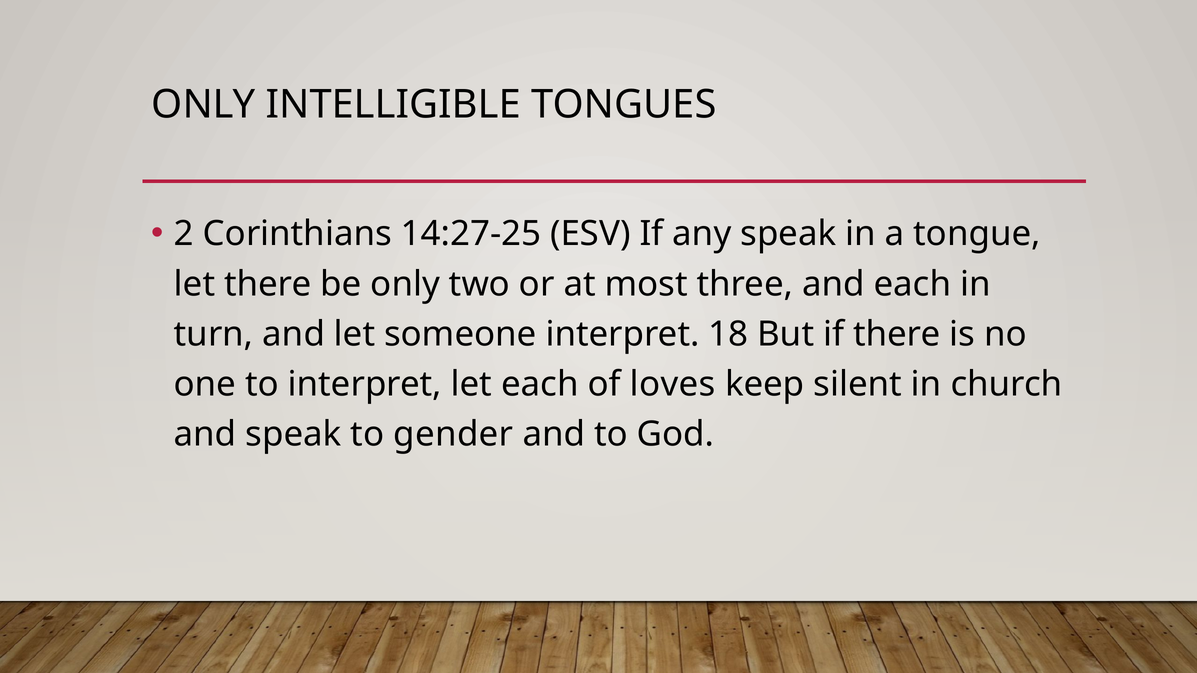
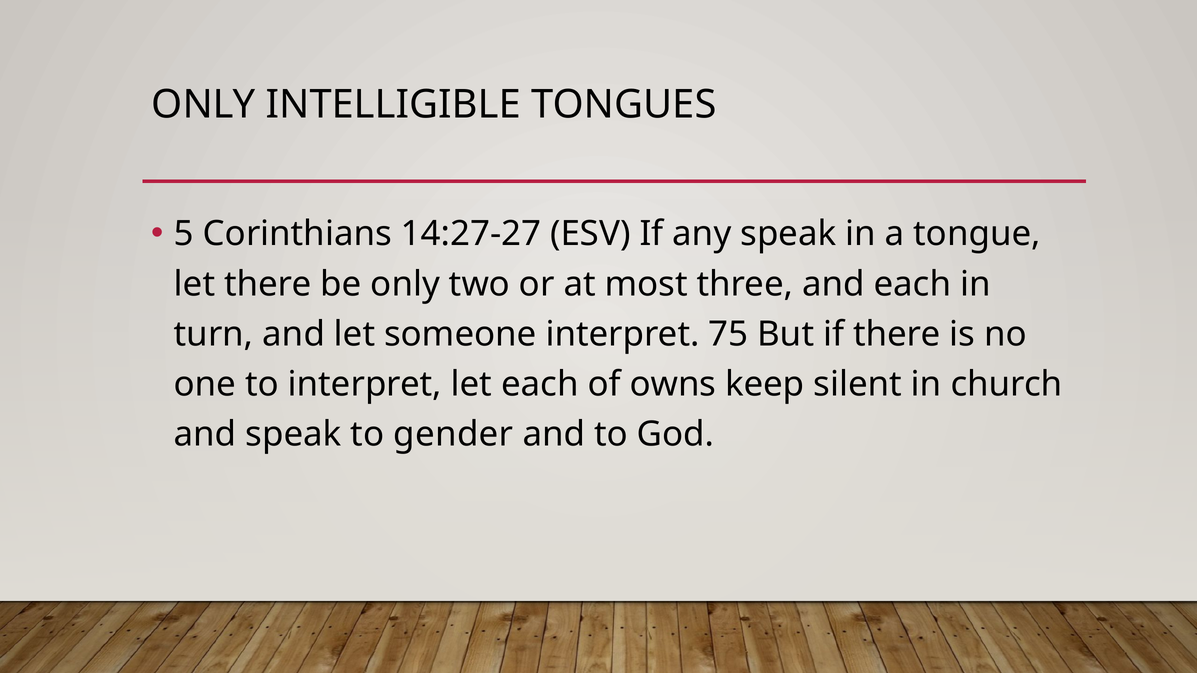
2: 2 -> 5 (184, 234)
14:27-25: 14:27-25 -> 14:27-27 (471, 234)
18: 18 -> 75 (728, 334)
loves: loves -> owns (673, 385)
